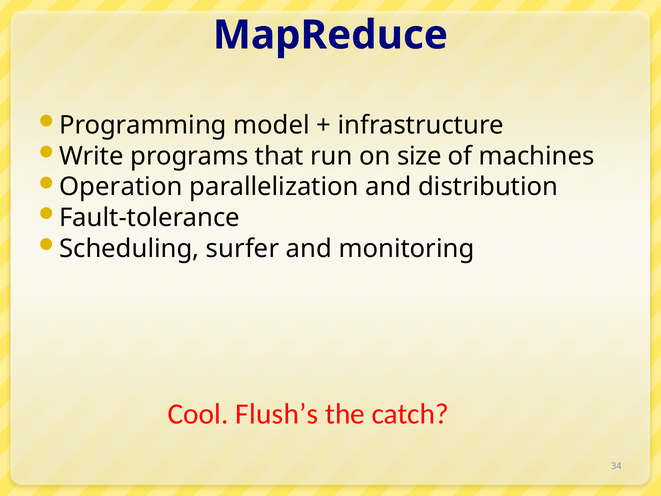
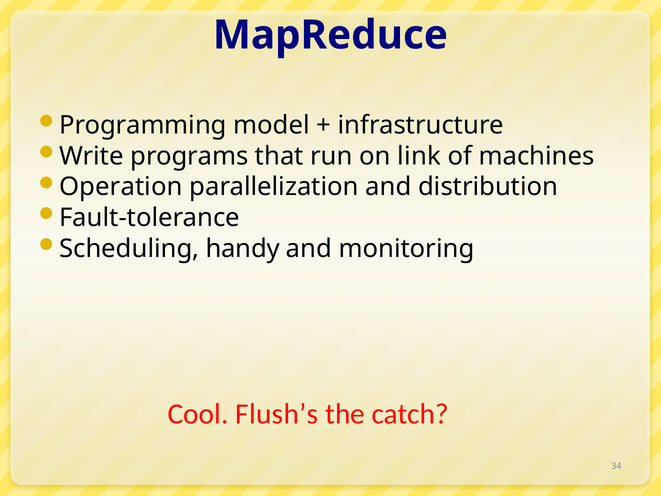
size: size -> link (419, 156)
surfer: surfer -> handy (243, 249)
